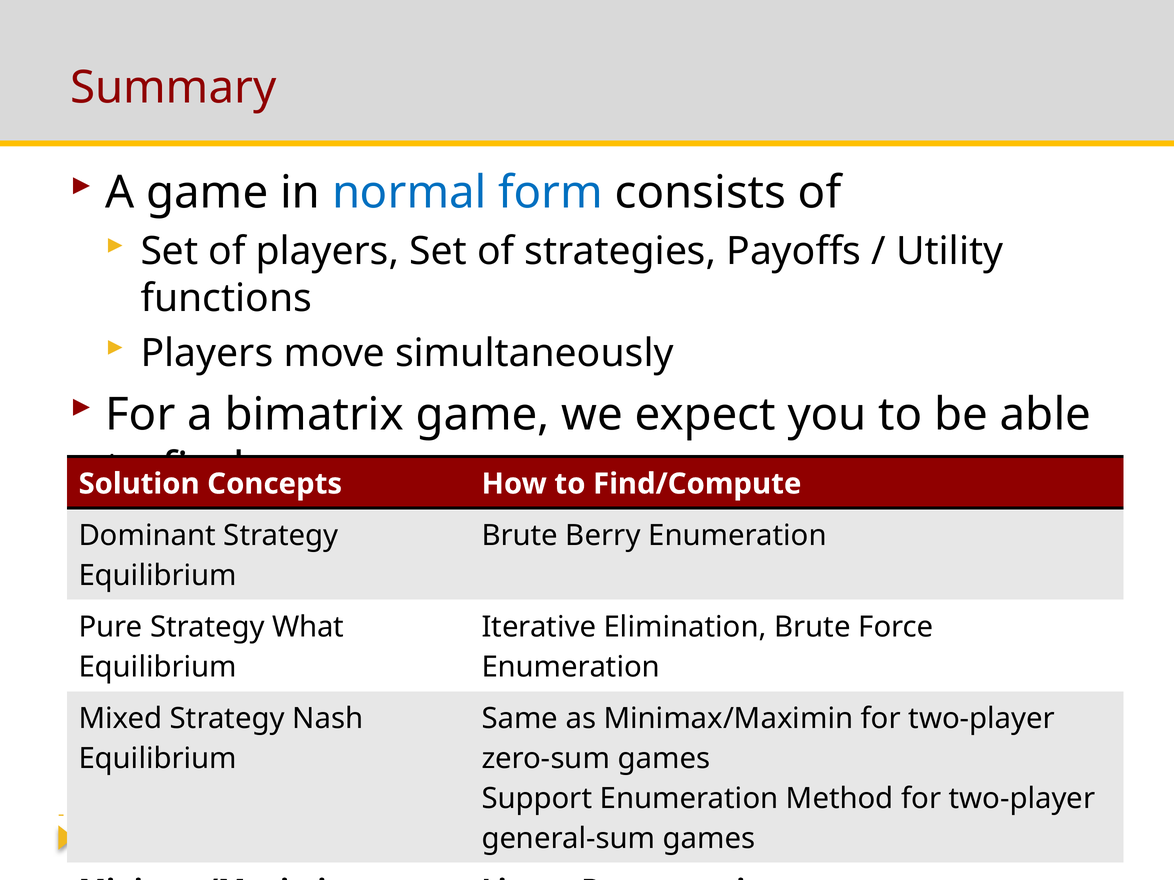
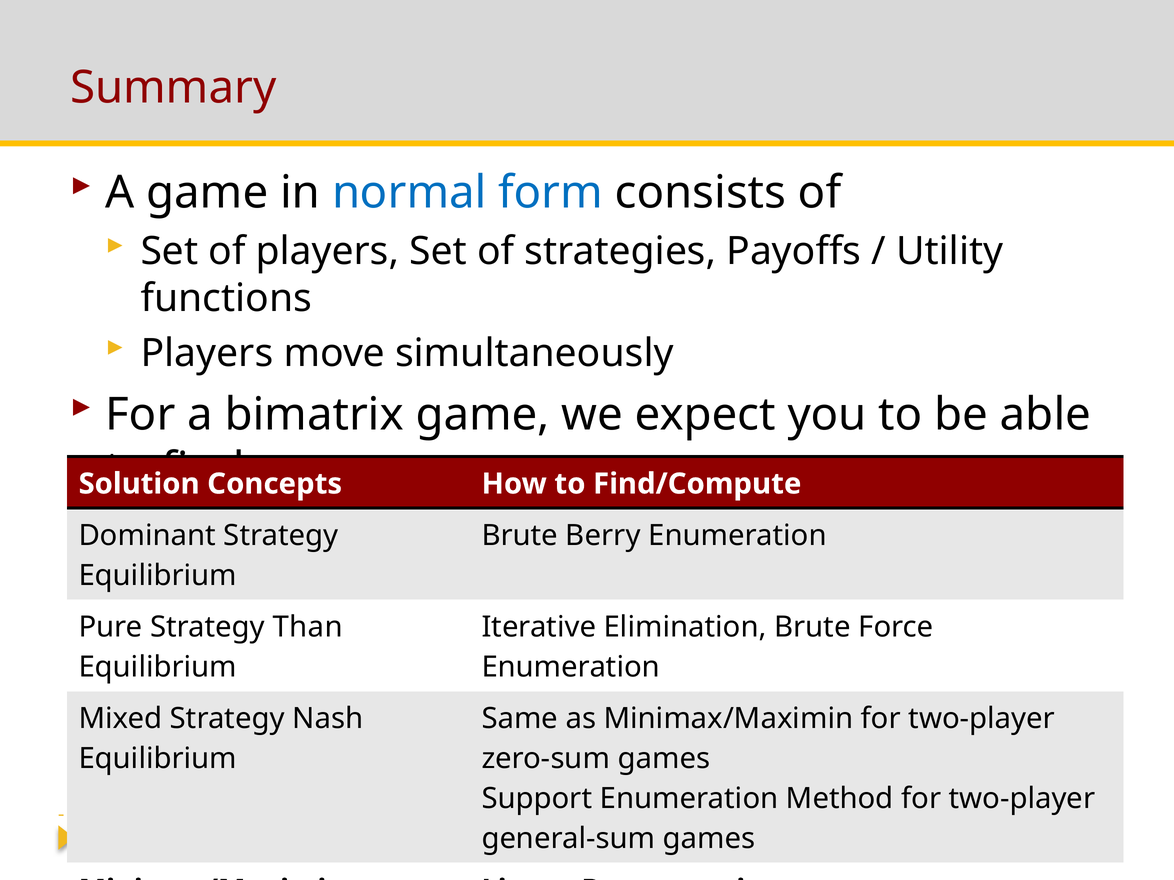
What: What -> Than (308, 628)
